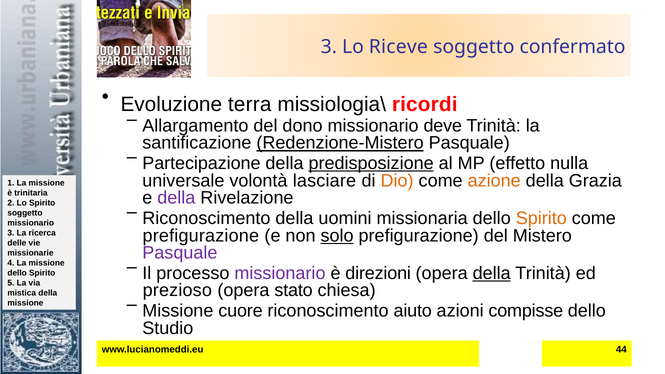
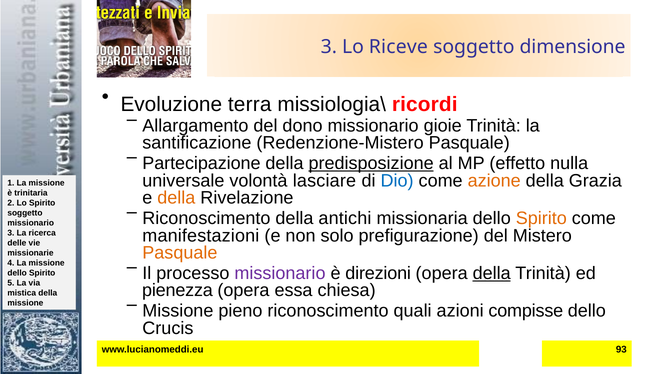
confermato: confermato -> dimensione (573, 47)
deve: deve -> gioie (443, 126)
Redenzione-Mistero underline: present -> none (340, 143)
Dio colour: orange -> blue (397, 181)
della colour: purple -> orange (176, 198)
uomini: uomini -> antichi (345, 218)
prefigurazione: prefigurazione -> manifestazioni (201, 236)
solo underline: present -> none (337, 236)
Pasquale colour: purple -> orange (180, 253)
prezioso: prezioso -> pienezza (177, 291)
stato: stato -> essa (294, 291)
cuore: cuore -> pieno (240, 311)
aiuto: aiuto -> quali (413, 311)
Studio: Studio -> Crucis (168, 328)
44: 44 -> 93 (621, 350)
